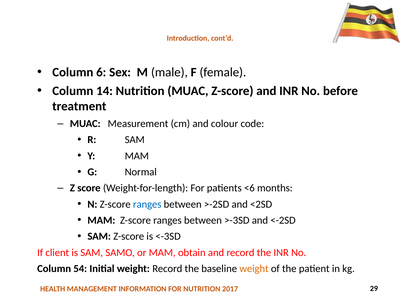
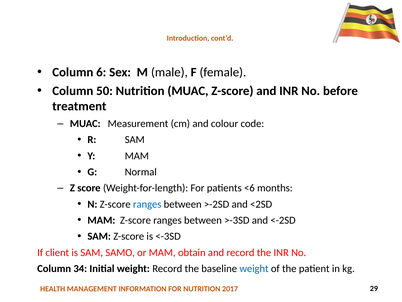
14: 14 -> 50 (105, 91)
54: 54 -> 34 (80, 268)
weight colour: orange -> blue (254, 268)
